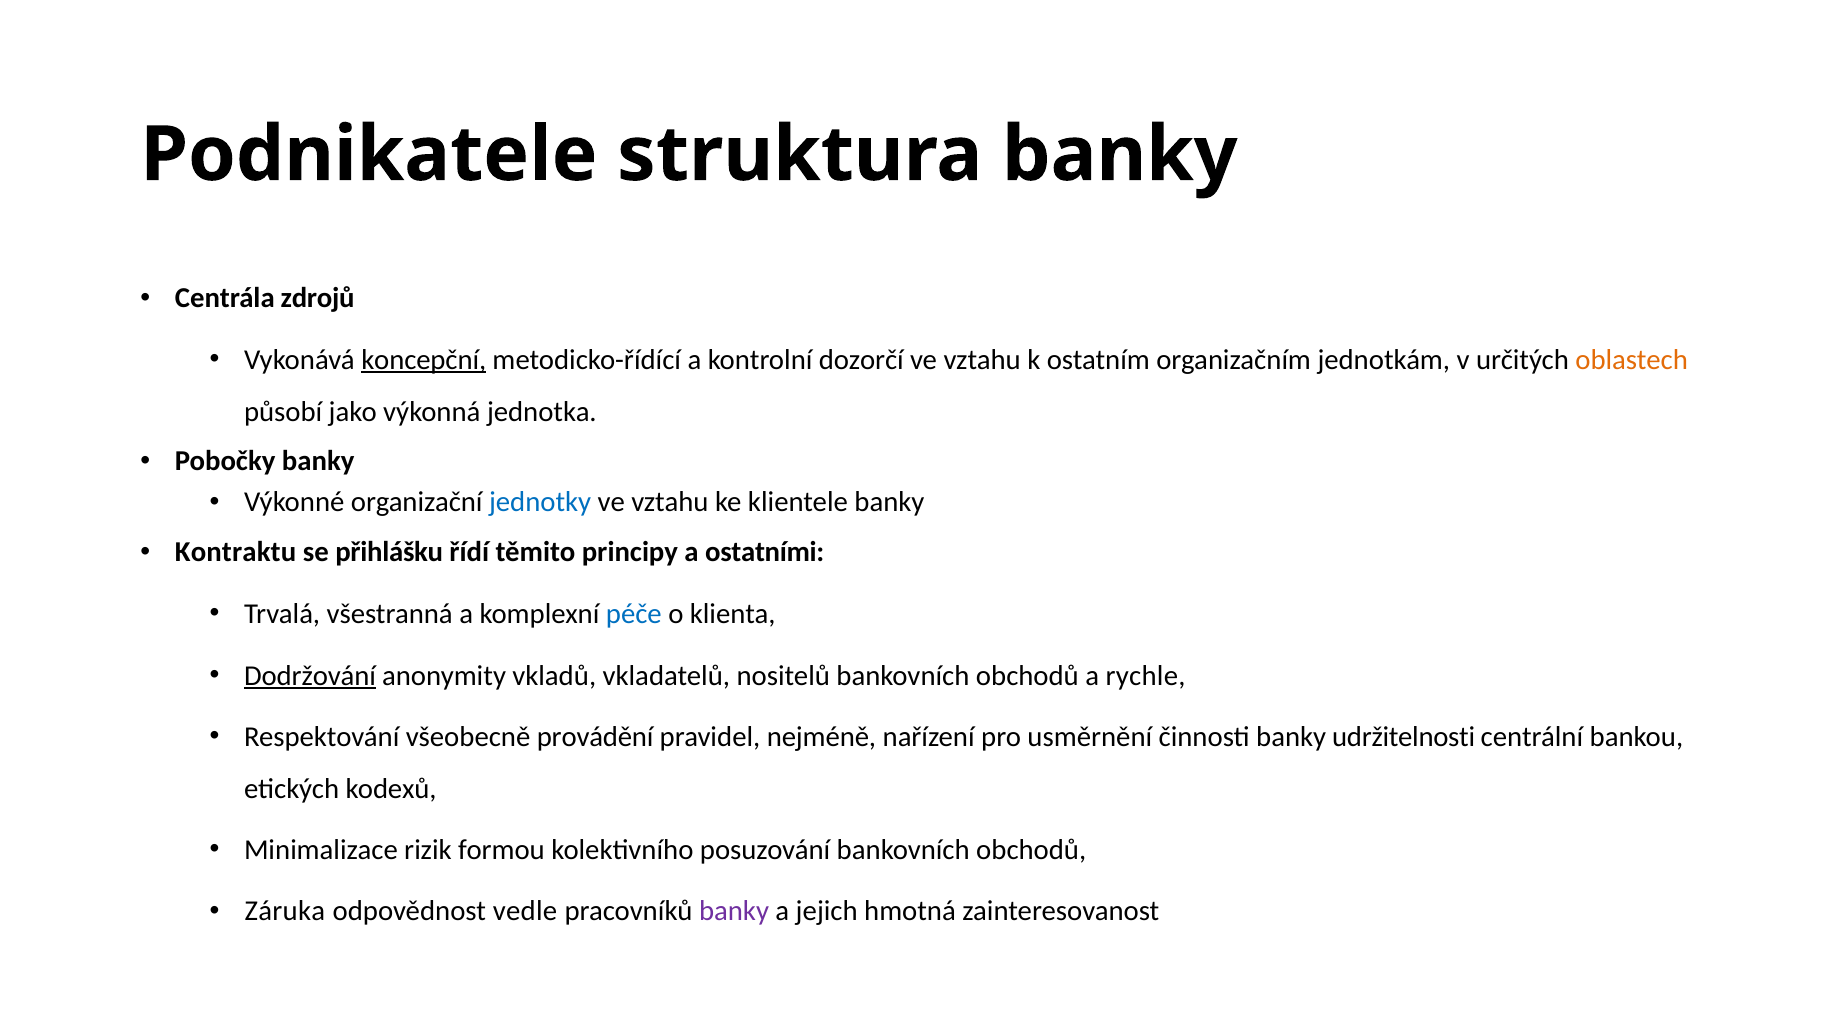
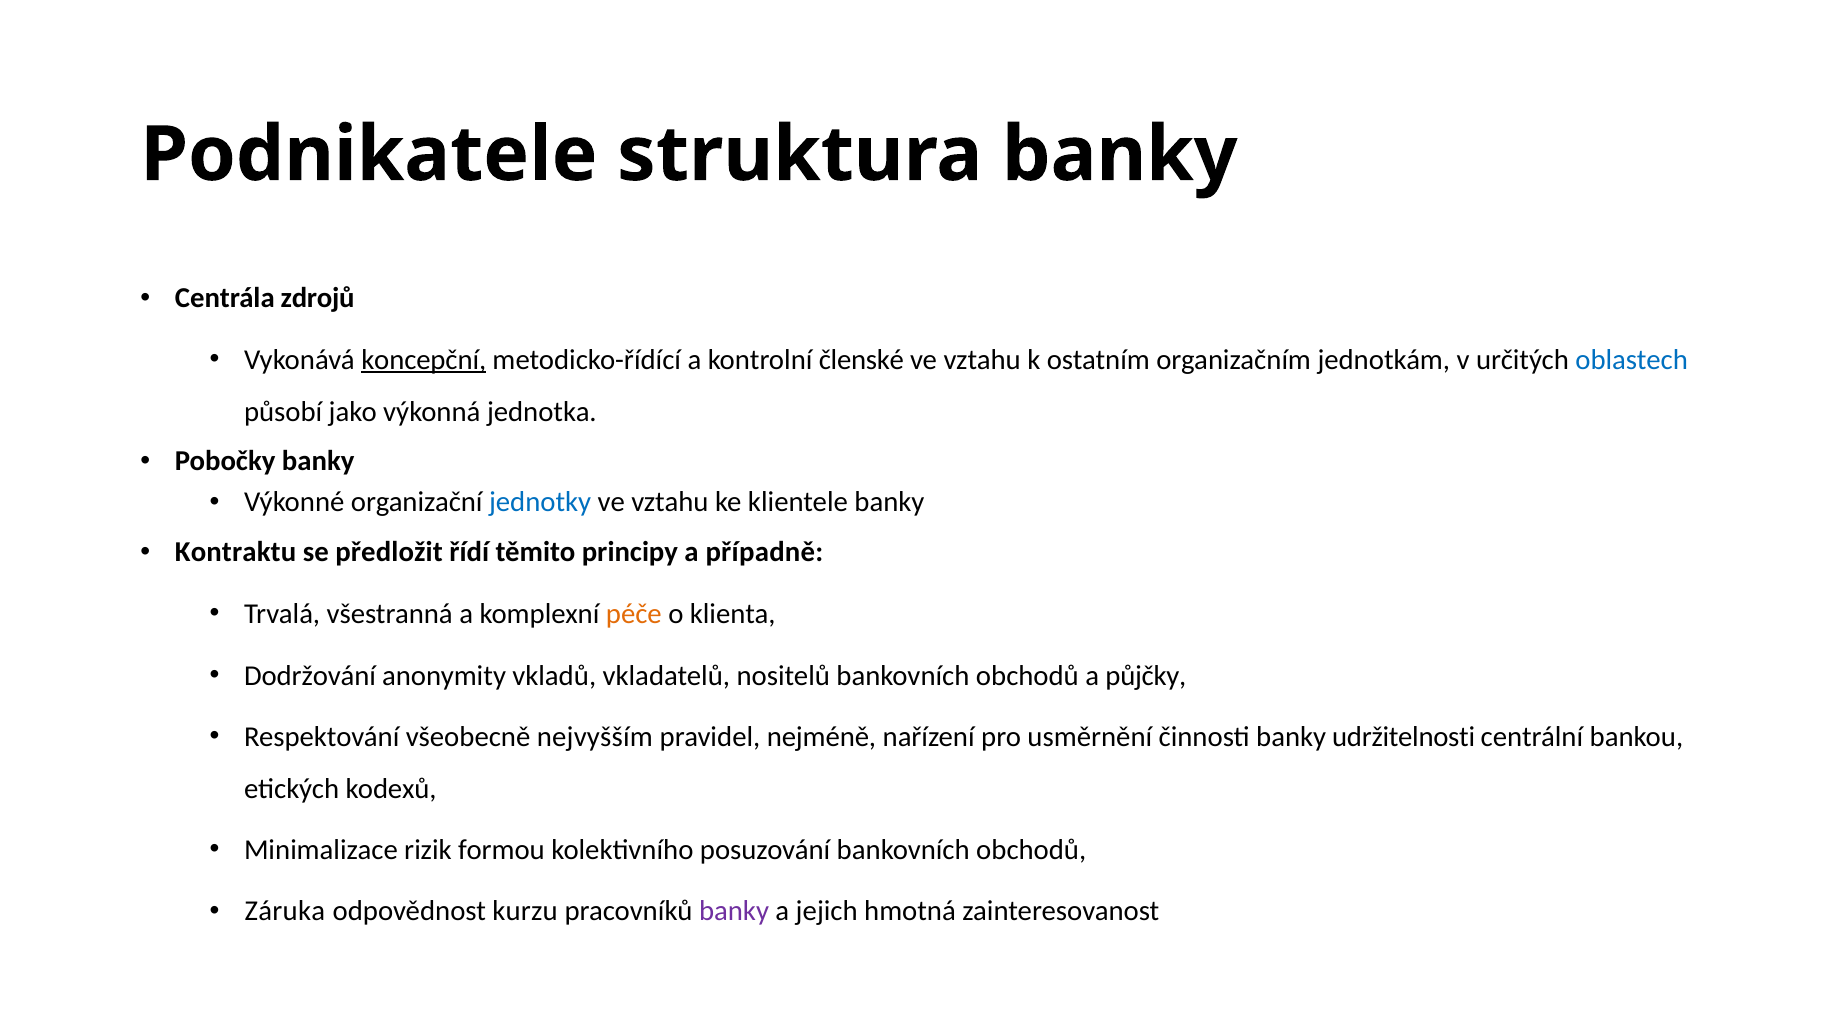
dozorčí: dozorčí -> členské (861, 360)
oblastech colour: orange -> blue (1632, 360)
přihlášku: přihlášku -> předložit (389, 553)
ostatními: ostatními -> případně (764, 553)
péče colour: blue -> orange (634, 614)
Dodržování underline: present -> none (310, 676)
rychle: rychle -> půjčky (1146, 676)
provádění: provádění -> nejvyšším (595, 737)
vedle: vedle -> kurzu (525, 912)
